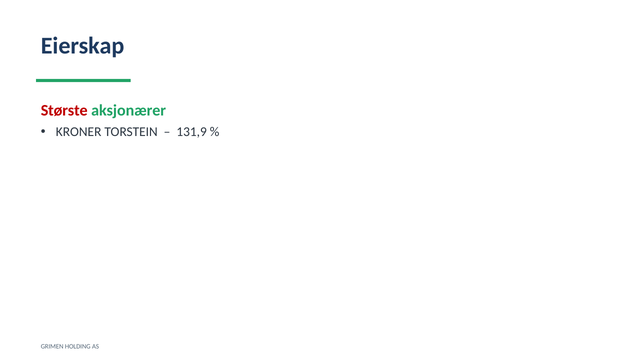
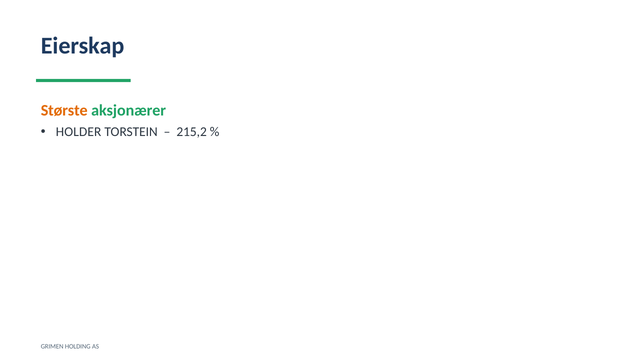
Største colour: red -> orange (64, 110)
KRONER: KRONER -> HOLDER (79, 132)
131,9: 131,9 -> 215,2 (192, 132)
